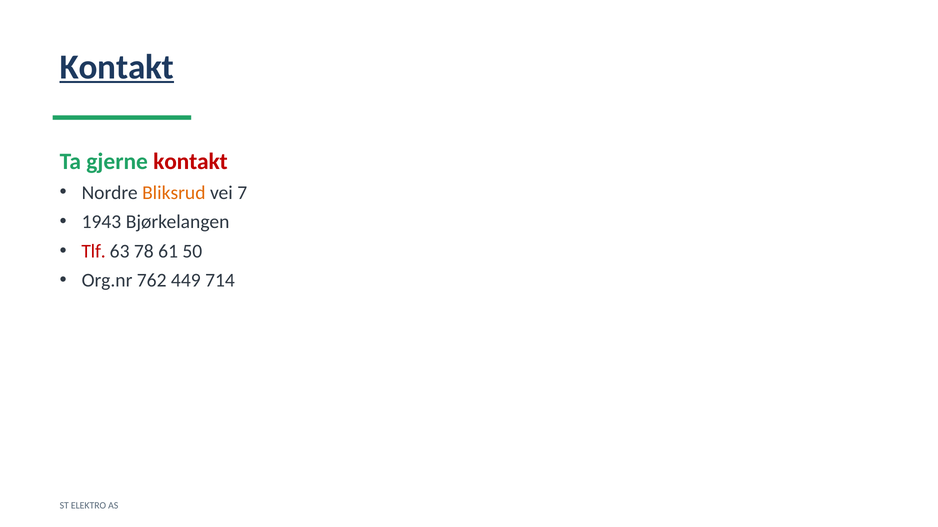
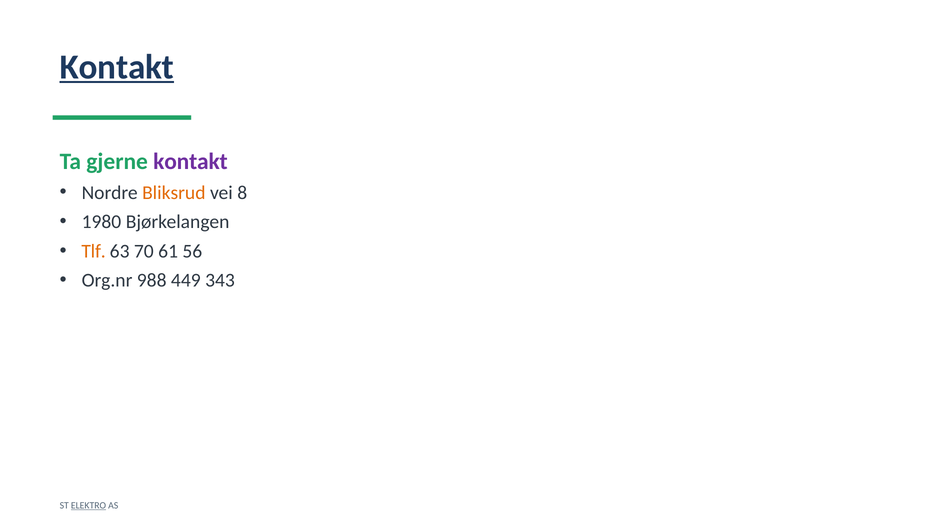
kontakt colour: red -> purple (190, 161)
7: 7 -> 8 (242, 193)
1943: 1943 -> 1980 (101, 222)
Tlf colour: red -> orange (94, 252)
78: 78 -> 70 (144, 252)
50: 50 -> 56 (192, 252)
762: 762 -> 988 (152, 281)
714: 714 -> 343 (220, 281)
ELEKTRO underline: none -> present (88, 506)
